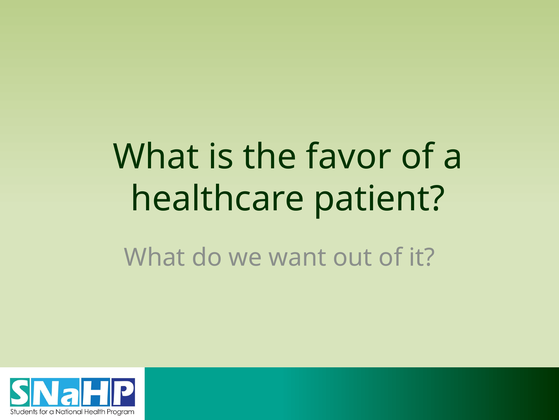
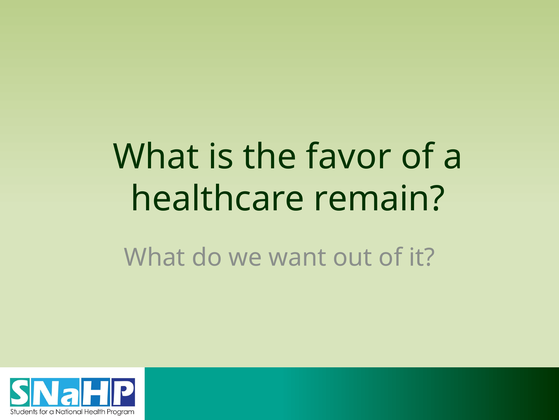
patient: patient -> remain (379, 199)
